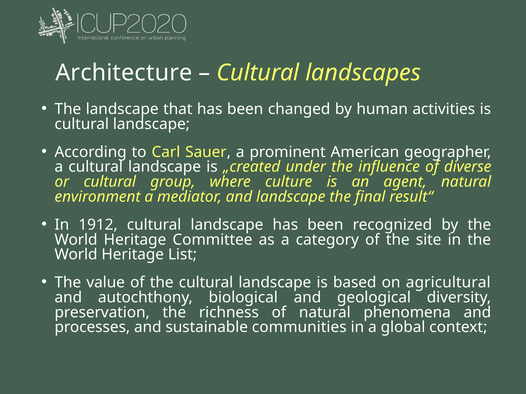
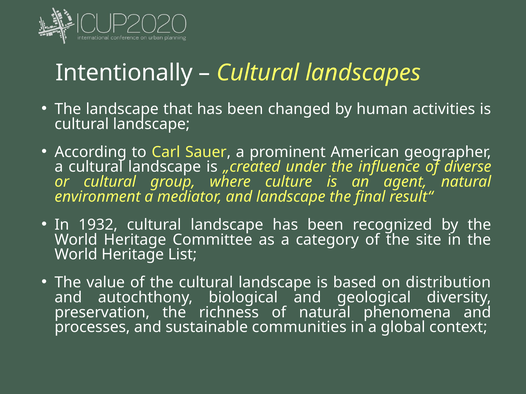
Architecture: Architecture -> Intentionally (124, 73)
1912: 1912 -> 1932 (98, 225)
agricultural: agricultural -> distribution (448, 283)
